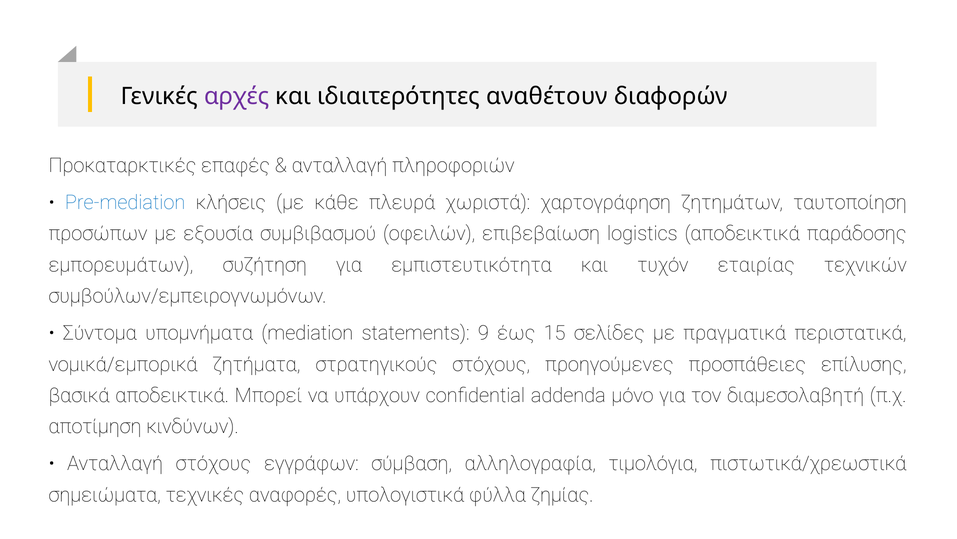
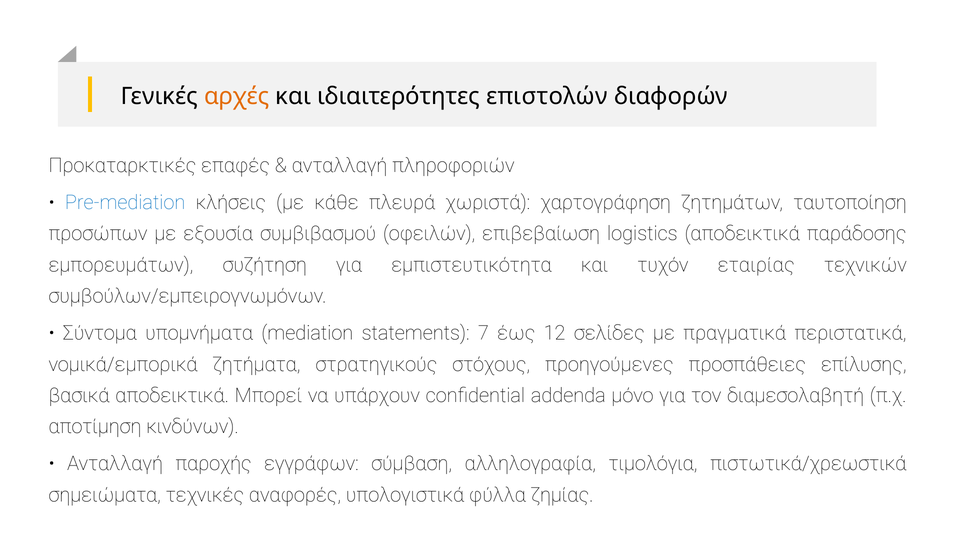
αρχές colour: purple -> orange (237, 96)
αναθέτουν: αναθέτουν -> επιστολών (547, 96)
9: 9 -> 7 (483, 333)
15: 15 -> 12 (555, 333)
Ανταλλαγή στόχους: στόχους -> παροχής (214, 463)
